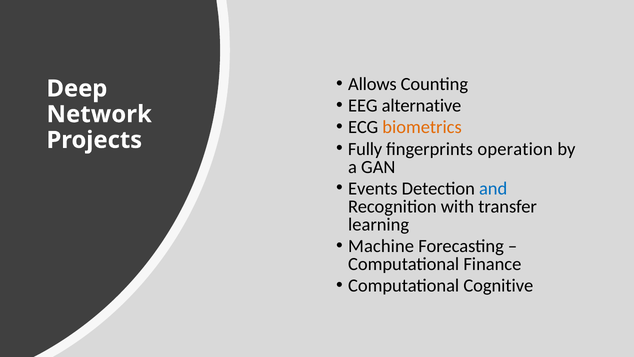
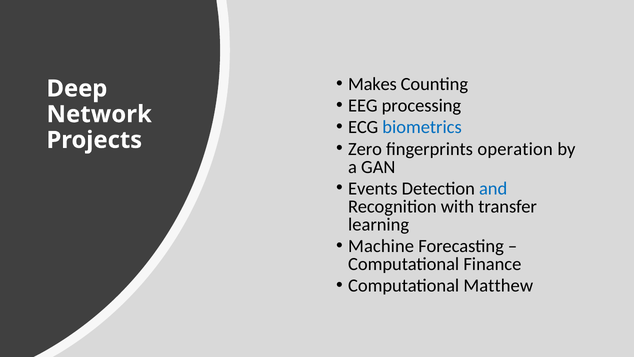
Allows: Allows -> Makes (372, 84)
alternative: alternative -> processing (421, 106)
biometrics colour: orange -> blue (422, 127)
Fully: Fully -> Zero (365, 149)
Cognitive: Cognitive -> Matthew (498, 285)
